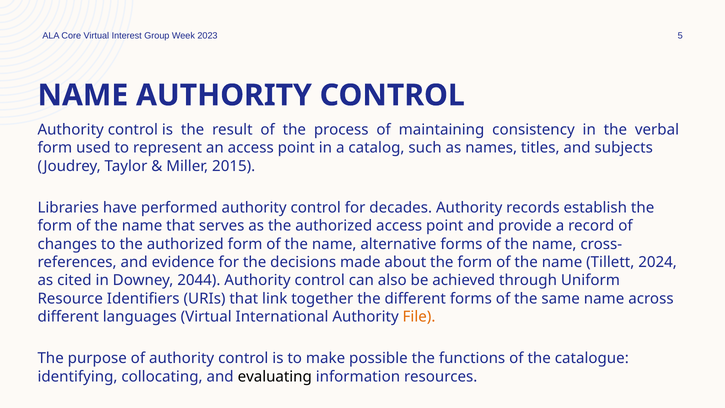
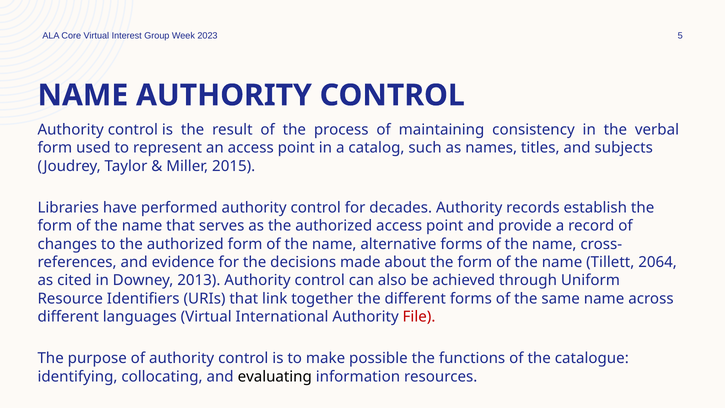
2024: 2024 -> 2064 (658, 262)
2044: 2044 -> 2013 (199, 280)
File colour: orange -> red (419, 317)
